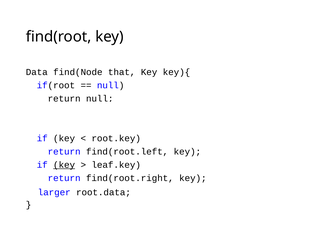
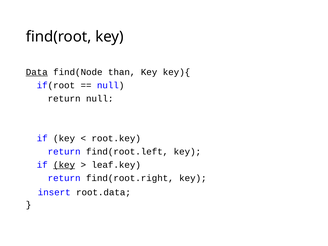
Data underline: none -> present (37, 72)
that: that -> than (122, 72)
larger: larger -> insert (54, 192)
